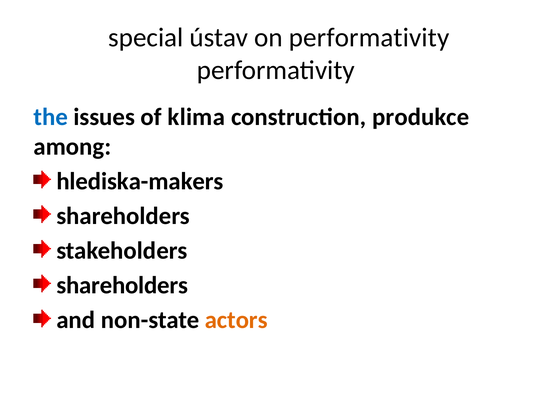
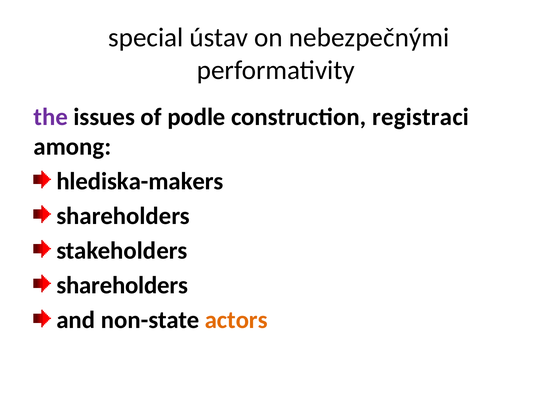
on performativity: performativity -> nebezpečnými (369, 38)
the colour: blue -> purple (51, 117)
klima: klima -> podle (196, 117)
produkce: produkce -> registraci (421, 117)
